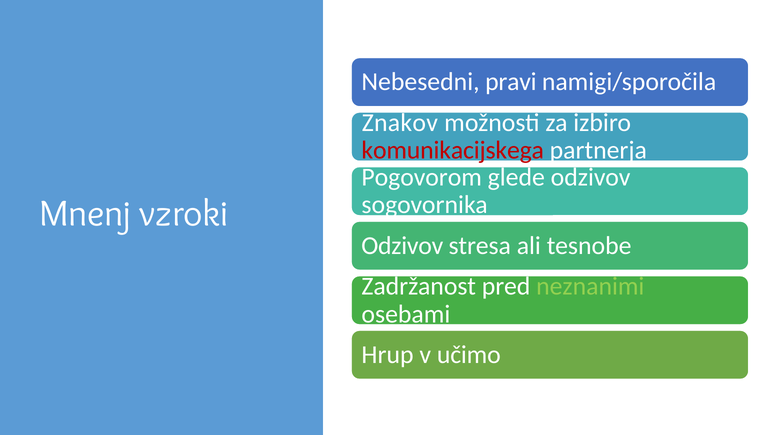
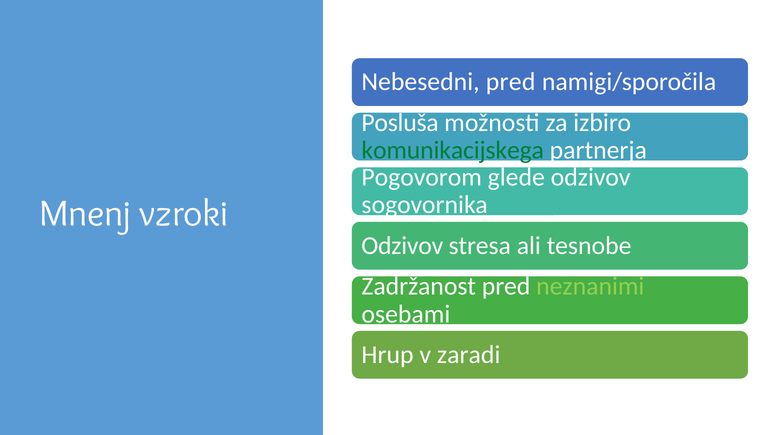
Nebesedni pravi: pravi -> pred (511, 82)
Znakov: Znakov -> Posluša (400, 123)
komunikacijskega colour: red -> green (453, 150)
učimo: učimo -> zaradi (469, 354)
